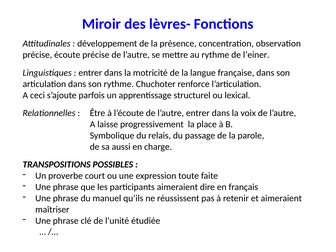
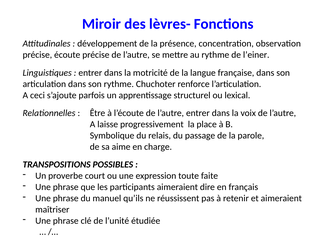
aussi: aussi -> aime (121, 147)
